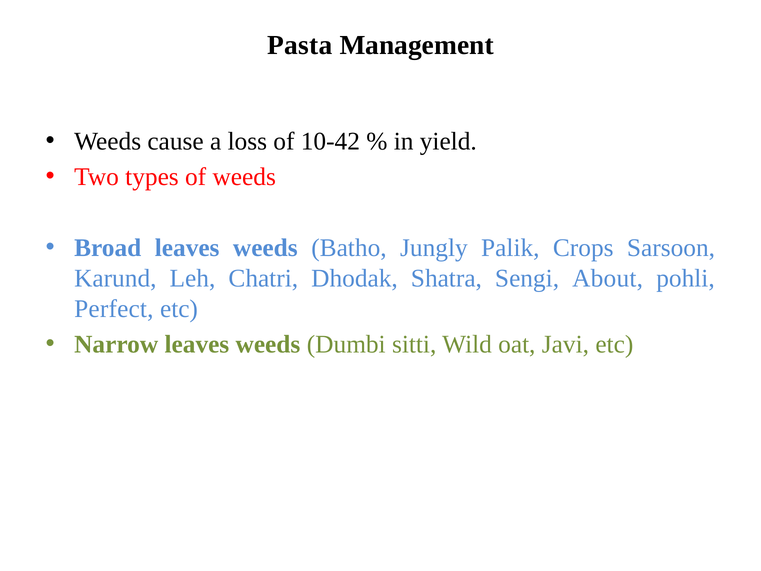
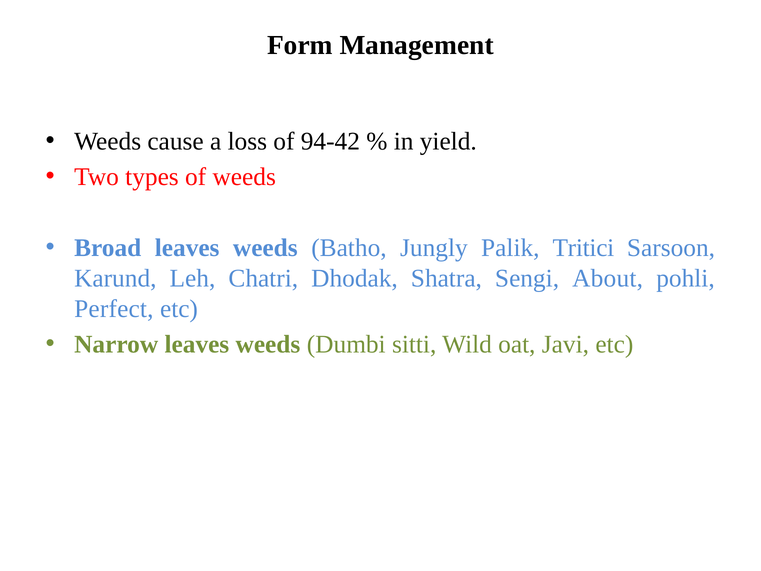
Pasta: Pasta -> Form (300, 45)
10-42: 10-42 -> 94-42 (330, 141)
Crops: Crops -> Tritici (583, 248)
